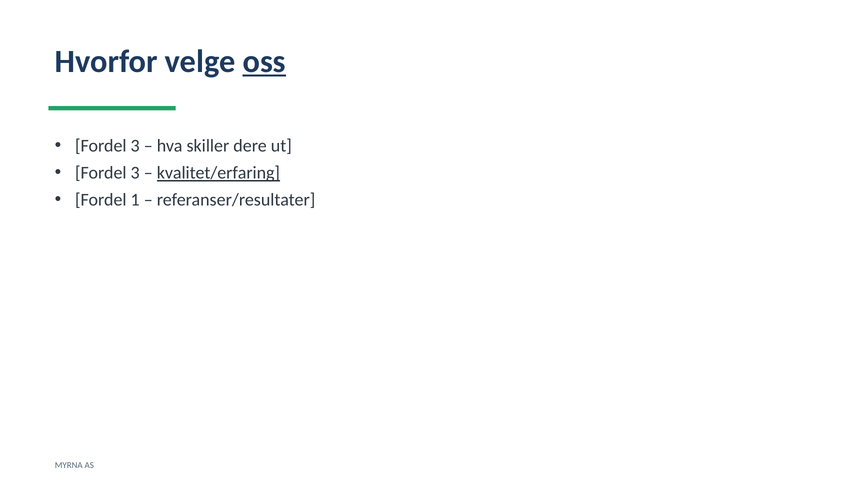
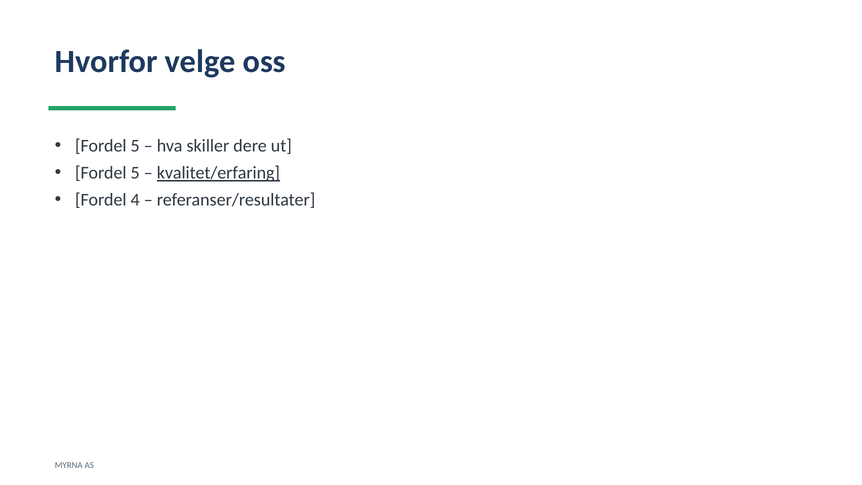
oss underline: present -> none (264, 62)
3: 3 -> 5 (135, 146)
3: 3 -> 5 (135, 173)
1: 1 -> 4 (135, 200)
